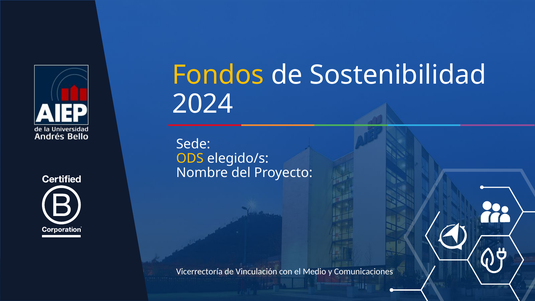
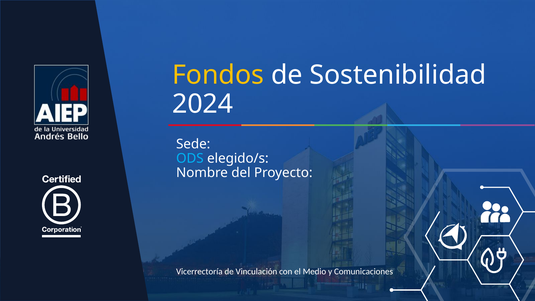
ODS colour: yellow -> light blue (190, 158)
